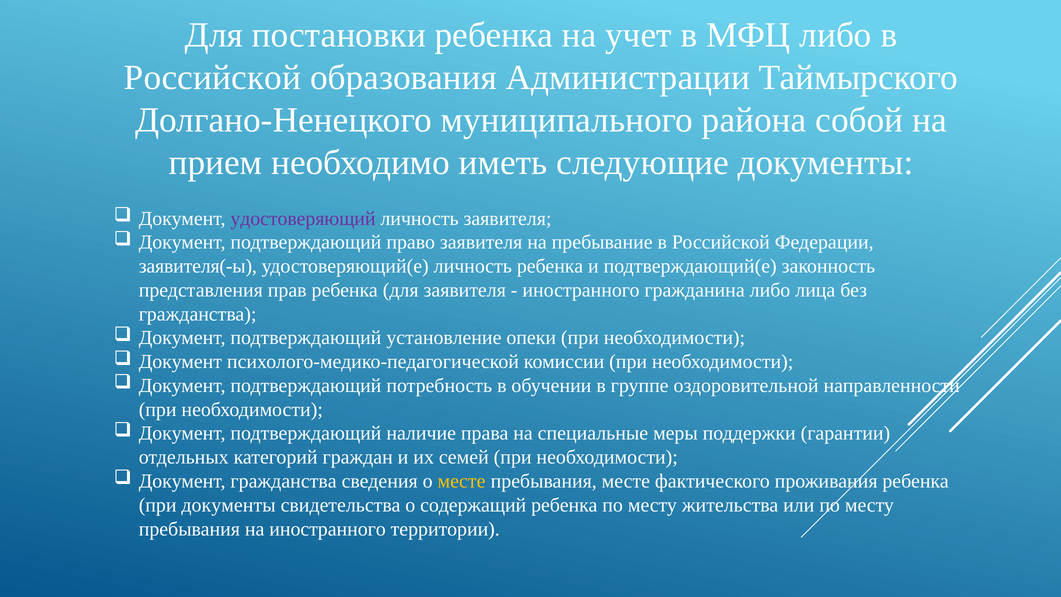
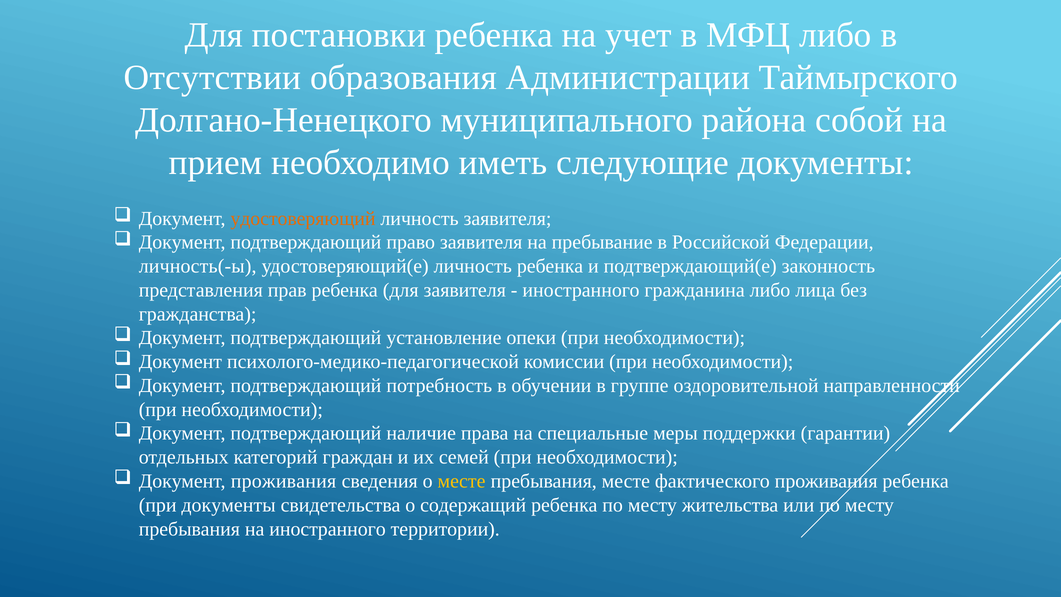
Российской: Российской -> Отсутствии (212, 78)
удостоверяющий colour: purple -> orange (303, 218)
заявителя(-ы: заявителя(-ы -> личность(-ы (198, 266)
Документ гражданства: гражданства -> проживания (284, 481)
